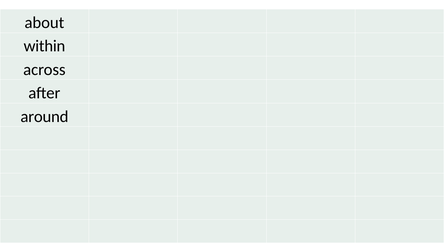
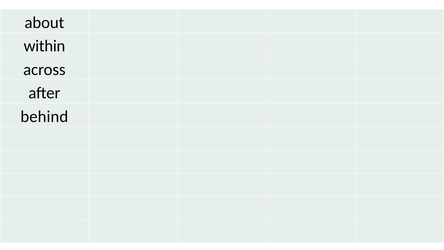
around: around -> behind (44, 116)
